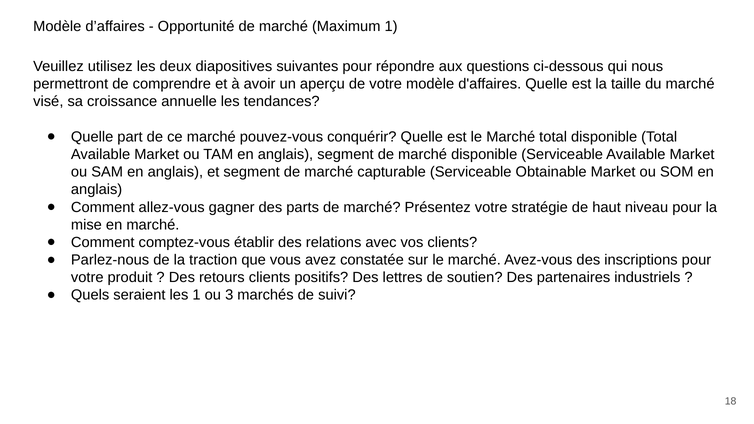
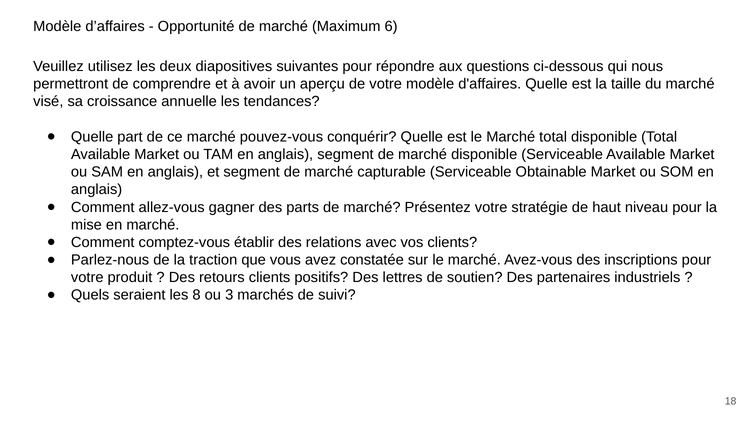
Maximum 1: 1 -> 6 (391, 26)
les 1: 1 -> 8 (196, 295)
